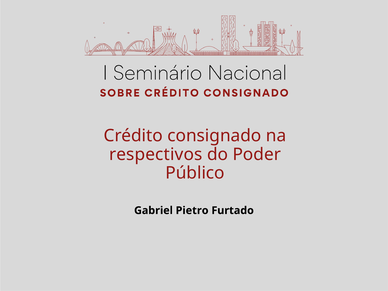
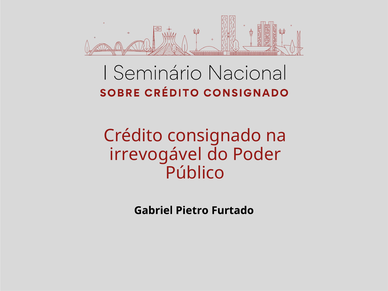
respectivos: respectivos -> irrevogável (156, 154)
